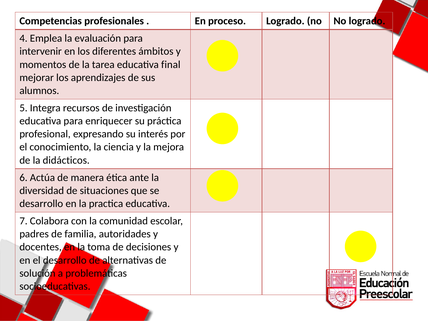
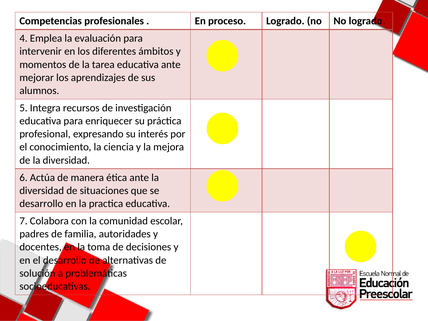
educativa final: final -> ante (171, 64)
de la didácticos: didácticos -> diversidad (66, 160)
